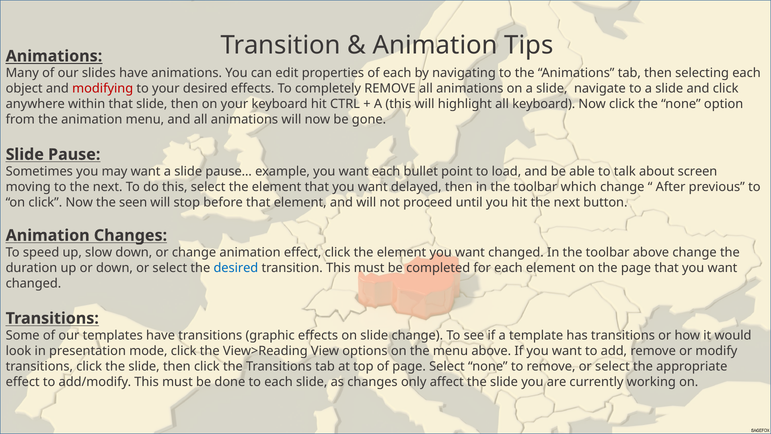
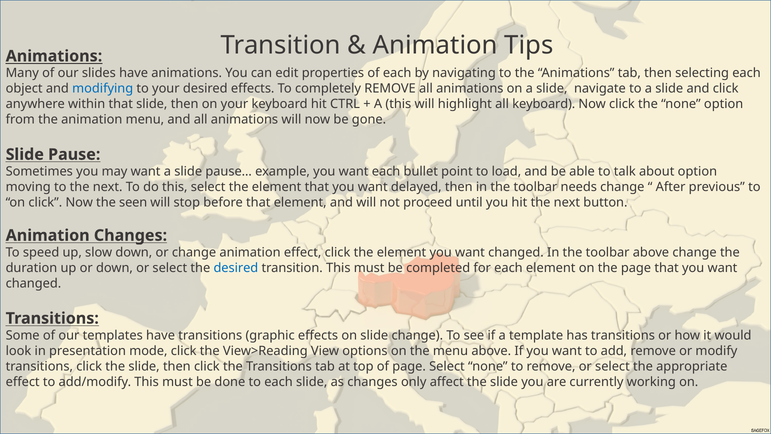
modifying colour: red -> blue (103, 89)
about screen: screen -> option (697, 171)
which: which -> needs (579, 187)
